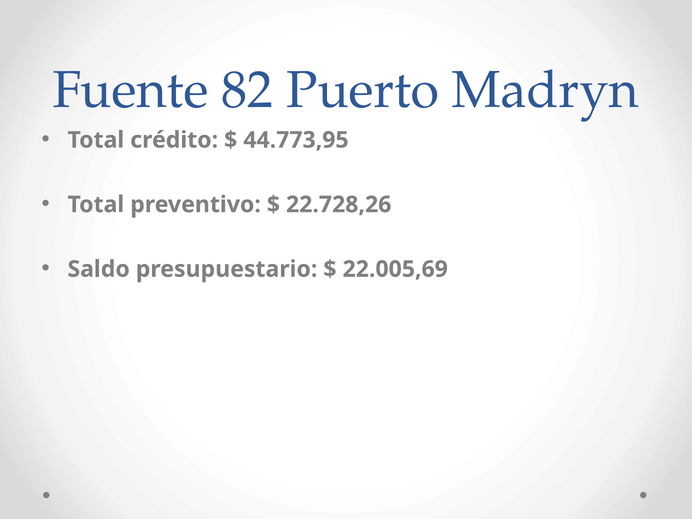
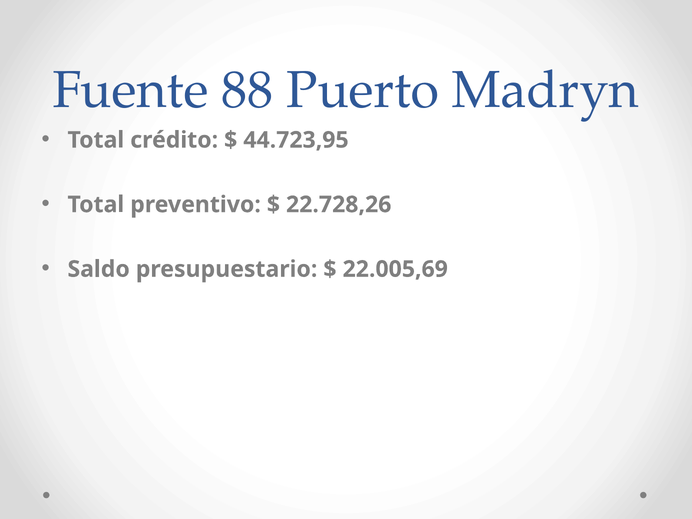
82: 82 -> 88 (247, 90)
44.773,95: 44.773,95 -> 44.723,95 (296, 140)
